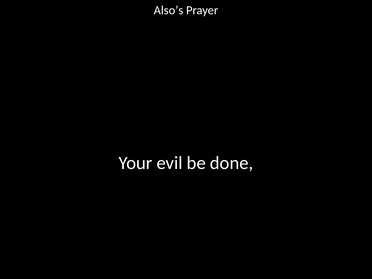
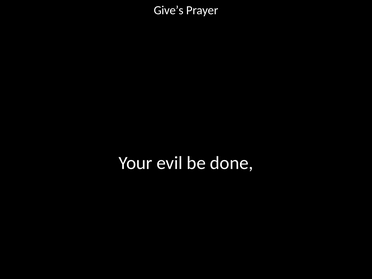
Also’s: Also’s -> Give’s (169, 10)
